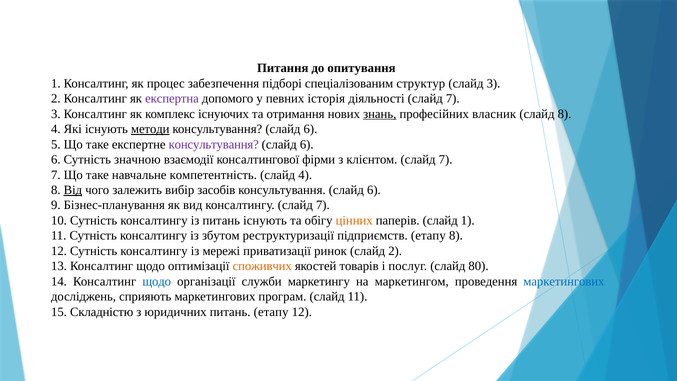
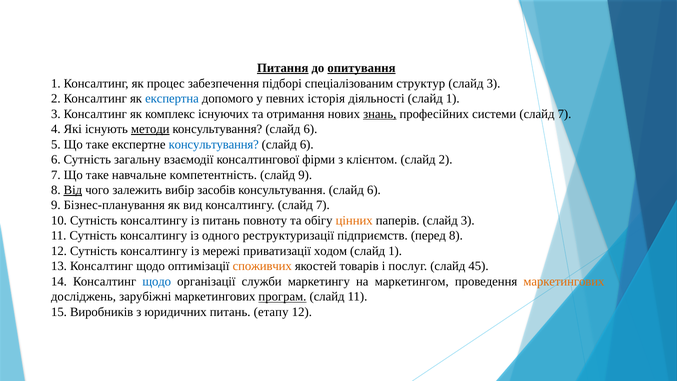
Питання underline: none -> present (283, 68)
опитування underline: none -> present (361, 68)
експертна colour: purple -> blue (172, 99)
діяльності слайд 7: 7 -> 1 (453, 99)
власник: власник -> системи (494, 114)
8: 8 -> 7 (565, 114)
консультування colour: purple -> blue (214, 144)
значною: значною -> загальну (137, 159)
клієнтом слайд 7: 7 -> 2 (446, 159)
слайд 4: 4 -> 9 (305, 175)
питань існують: існують -> повноту (265, 220)
паперів слайд 1: 1 -> 3 (468, 220)
збутом: збутом -> одного (221, 236)
підприємств етапу: етапу -> перед (428, 236)
ринок: ринок -> ходом (331, 251)
2: 2 -> 1 (395, 251)
80: 80 -> 45 (479, 266)
маркетингових colour: blue -> orange (564, 281)
сприяють: сприяють -> зарубіжні (145, 297)
програм underline: none -> present (282, 297)
Складністю: Складністю -> Виробників (102, 312)
